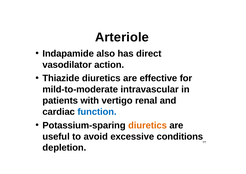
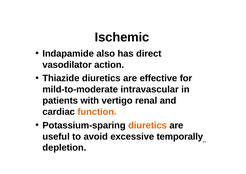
Arteriole: Arteriole -> Ischemic (122, 37)
function colour: blue -> orange (97, 112)
conditions: conditions -> temporally (180, 137)
